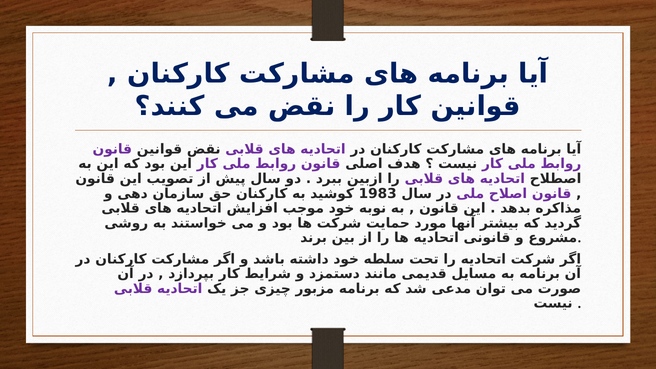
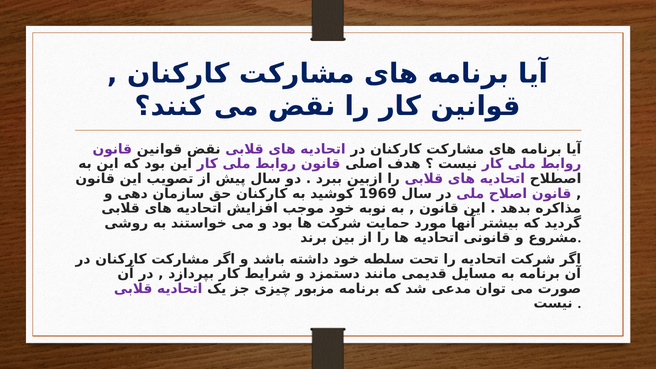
1983: 1983 -> 1969 (378, 193)
